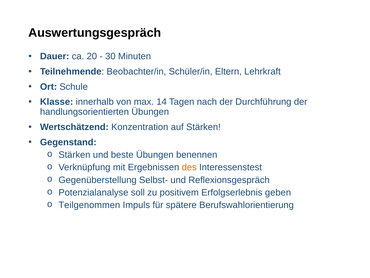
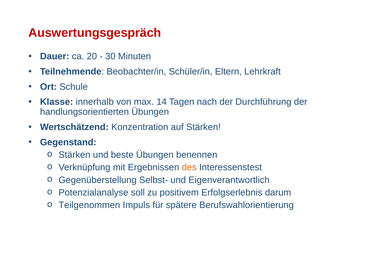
Auswertungsgespräch colour: black -> red (95, 33)
Reflexionsgespräch: Reflexionsgespräch -> Eigenverantwortlich (229, 180)
geben: geben -> darum (278, 192)
